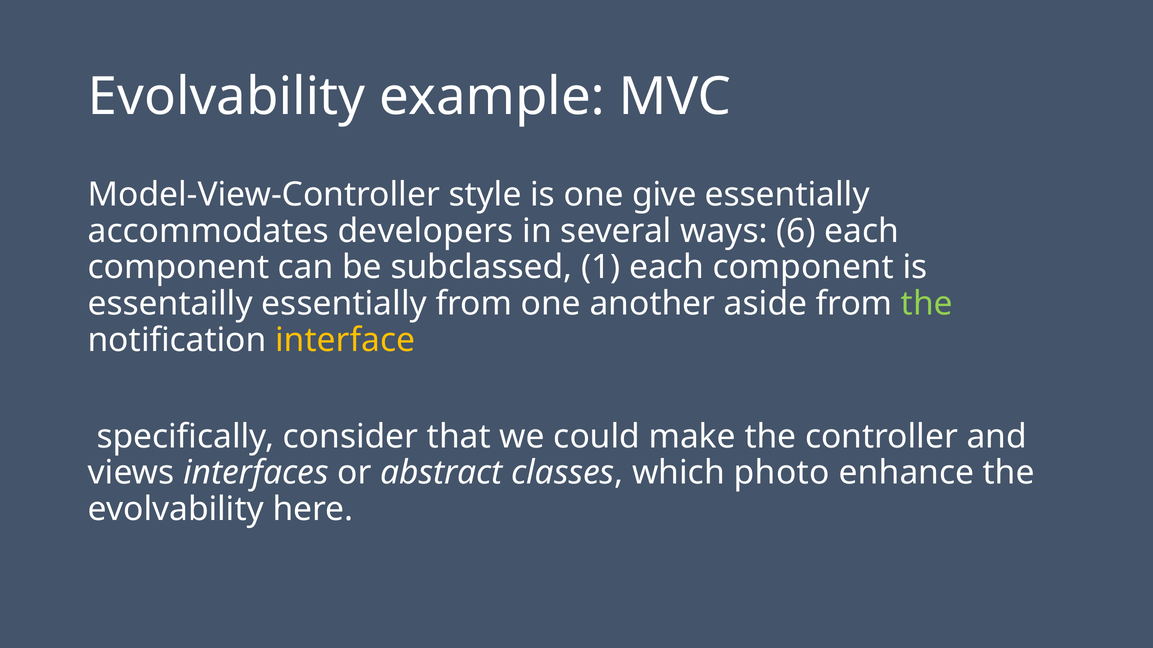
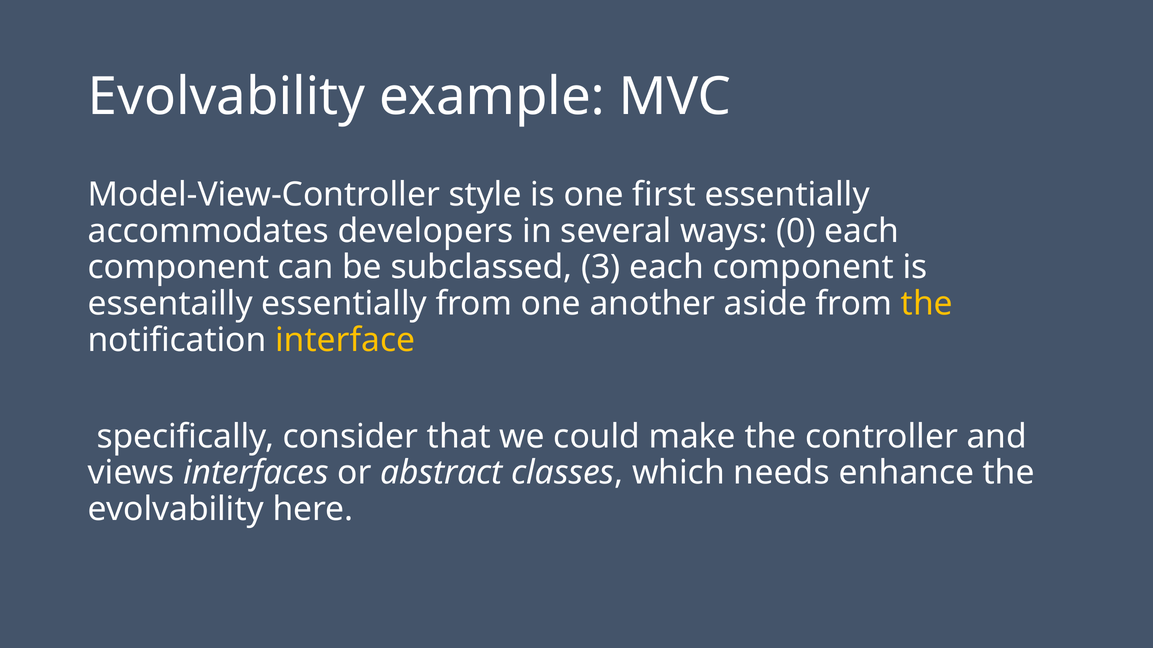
give: give -> first (664, 195)
6: 6 -> 0 (796, 231)
1: 1 -> 3 (601, 268)
the colour: light green -> yellow (927, 304)
photo: photo -> needs (782, 473)
